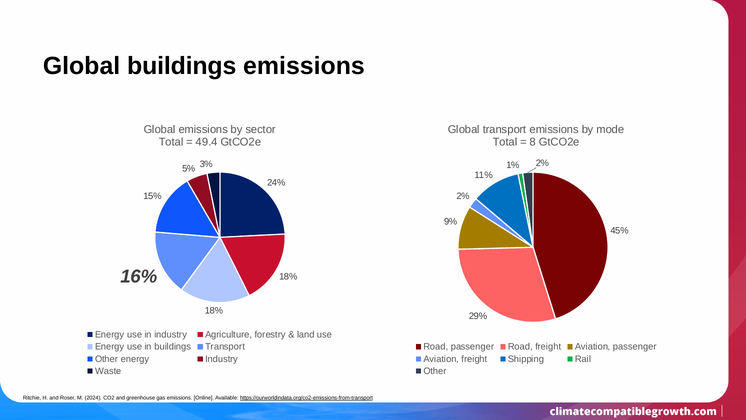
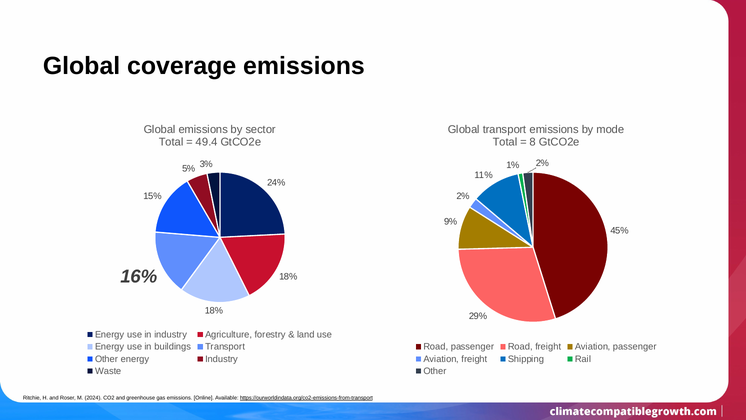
Global buildings: buildings -> coverage (182, 66)
